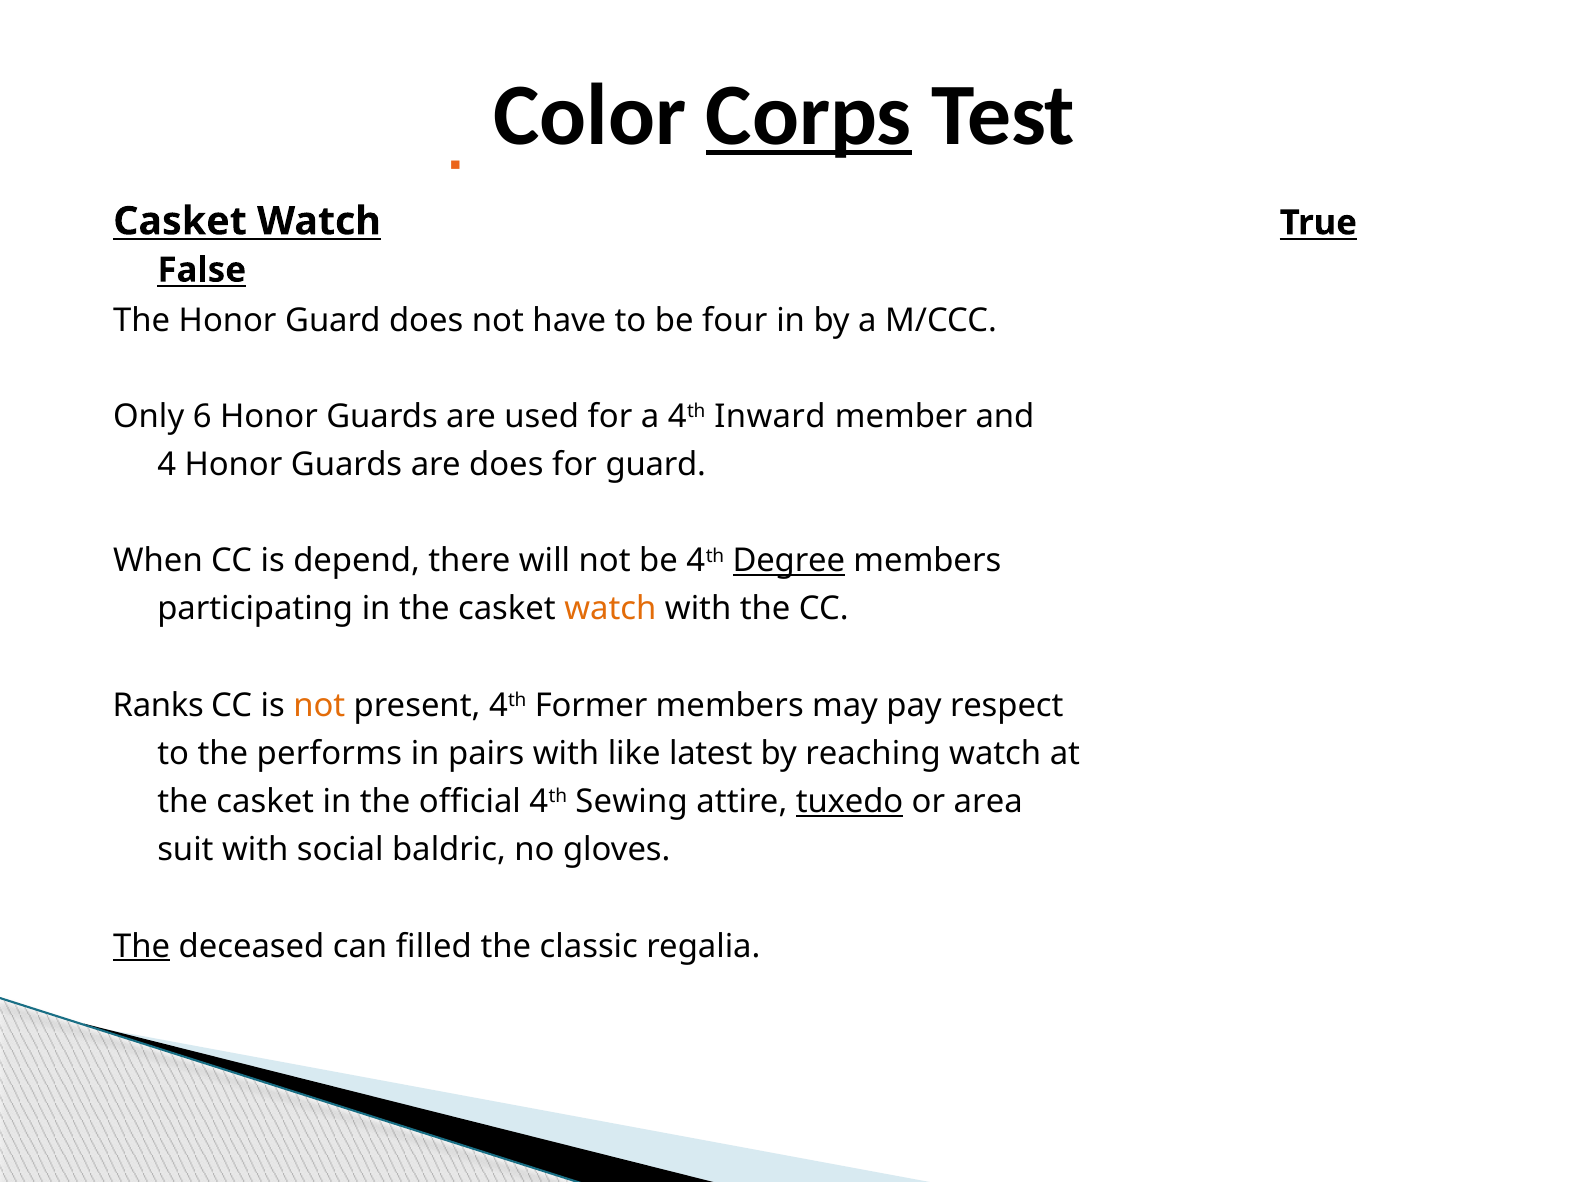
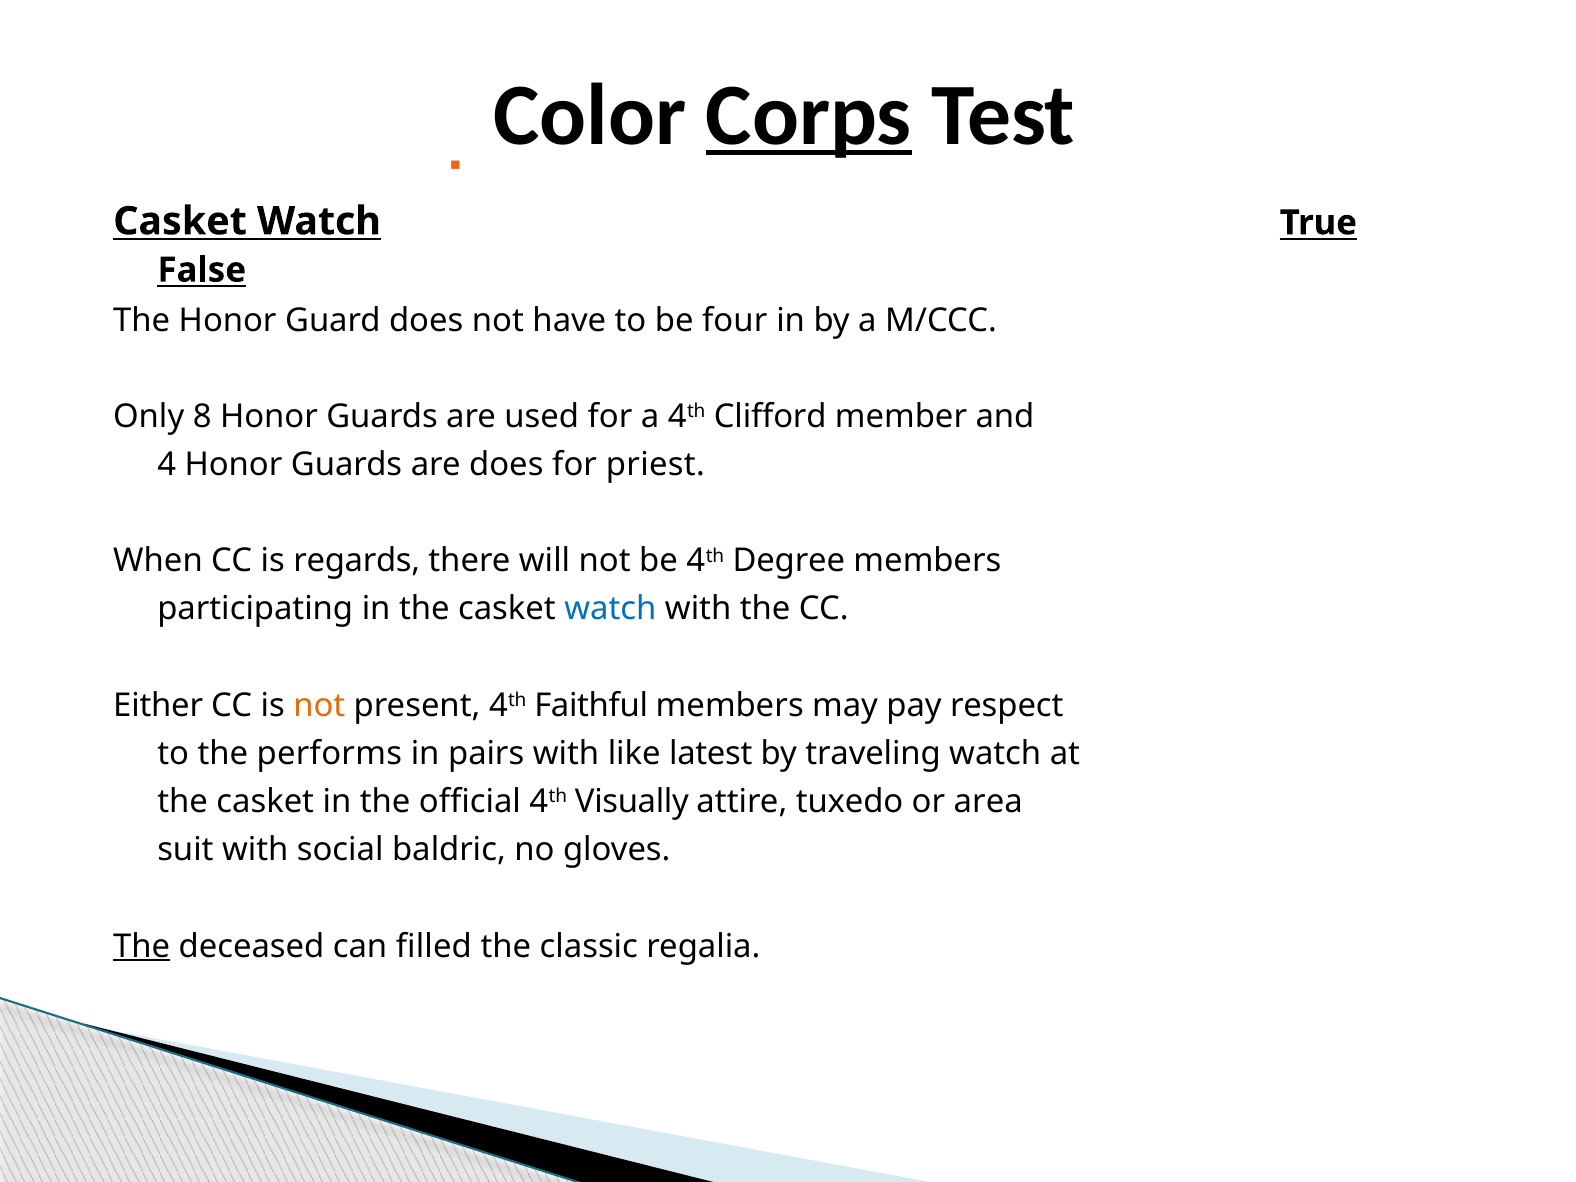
6: 6 -> 8 (202, 417)
Inward: Inward -> Clifford (770, 417)
for guard: guard -> priest (655, 465)
depend: depend -> regards (357, 561)
Degree underline: present -> none (789, 561)
watch colour: orange -> blue (610, 609)
Ranks: Ranks -> Either (158, 705)
Former: Former -> Faithful (591, 705)
reaching: reaching -> traveling (873, 754)
Sewing: Sewing -> Visually (632, 802)
tuxedo underline: present -> none (850, 802)
